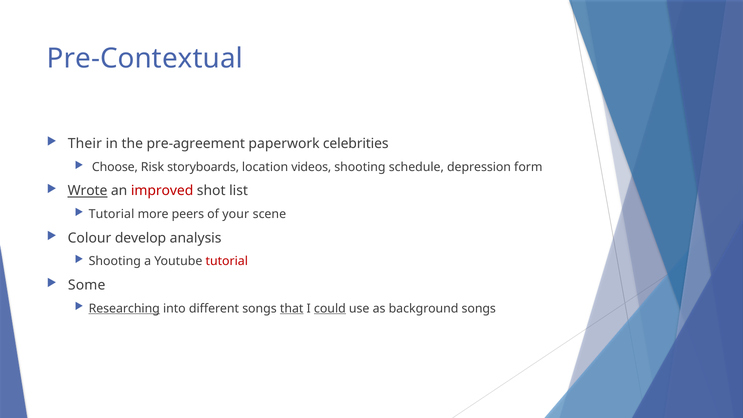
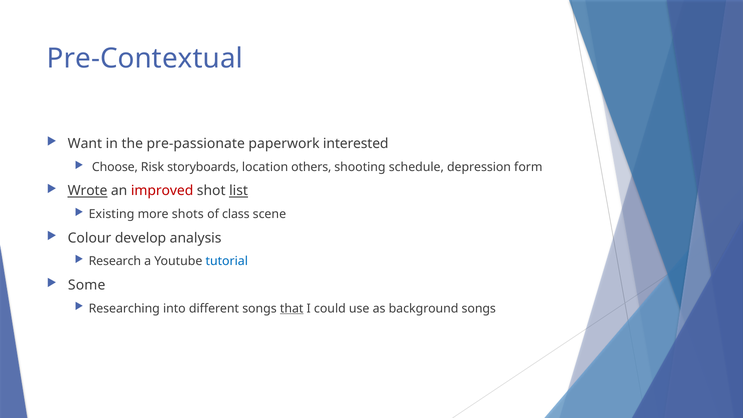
Their: Their -> Want (85, 144)
pre-agreement: pre-agreement -> pre-passionate (196, 144)
celebrities: celebrities -> interested (356, 144)
videos: videos -> others (311, 167)
list underline: none -> present (239, 191)
Tutorial: Tutorial -> Existing (112, 214)
peers: peers -> shots (188, 214)
your: your -> class (236, 214)
Shooting: Shooting -> Research (115, 261)
tutorial colour: red -> blue (227, 261)
Researching underline: present -> none (124, 308)
could underline: present -> none (330, 308)
